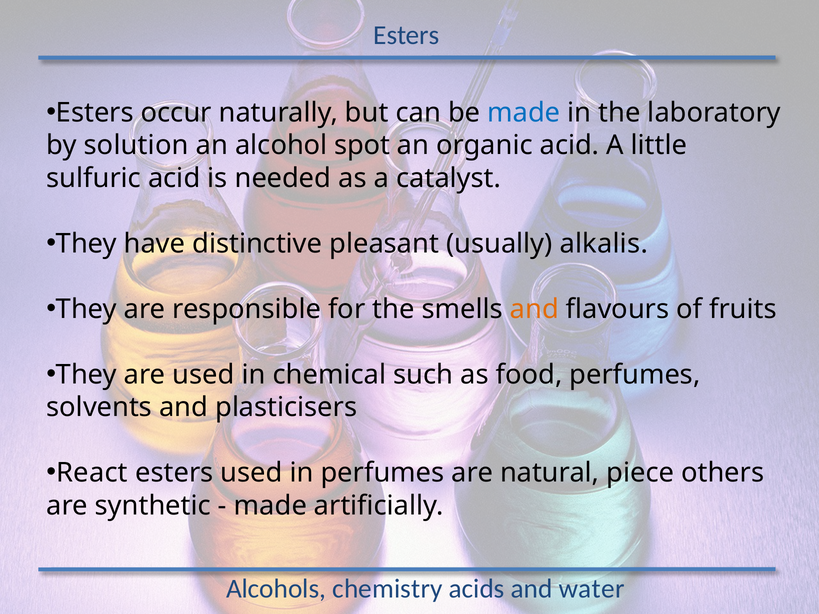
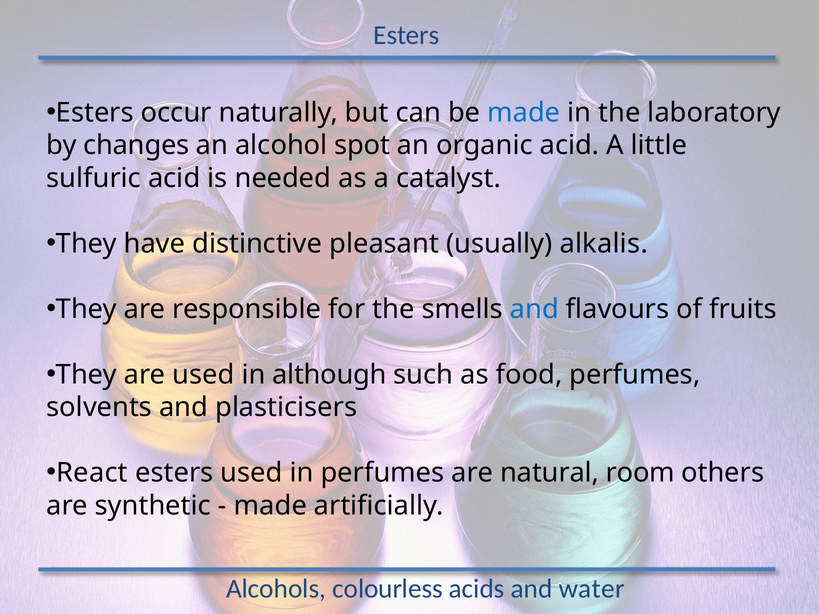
solution: solution -> changes (136, 146)
and colour: orange -> blue (534, 309)
chemical: chemical -> although (330, 375)
piece: piece -> room (640, 473)
chemistry: chemistry -> colourless (388, 589)
